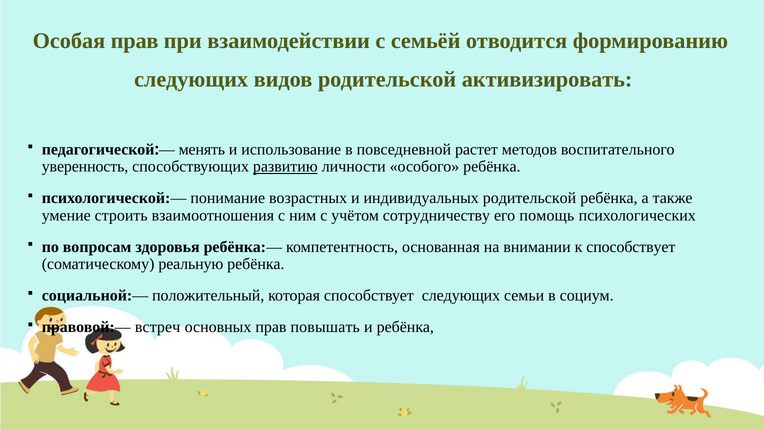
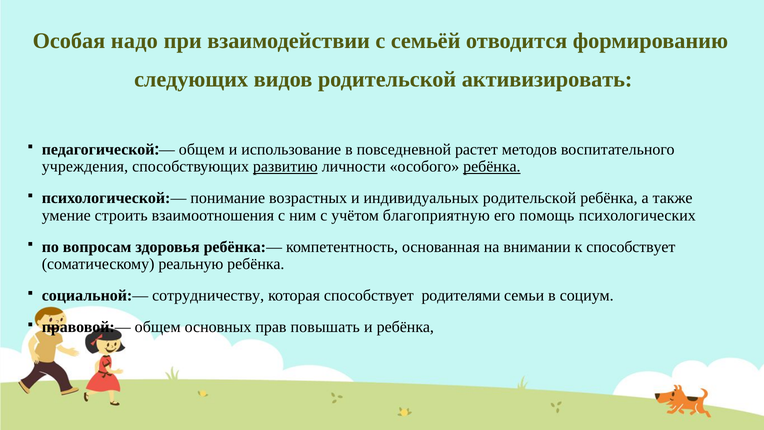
Особая прав: прав -> надо (134, 41)
менять: менять -> общем (202, 149)
уверенность: уверенность -> учреждения (85, 166)
ребёнка underline: none -> present (492, 166)
сотрудничеству: сотрудничеству -> благоприятную (436, 215)
положительный: положительный -> сотрудничеству (208, 295)
способствует следующих: следующих -> родителями (461, 295)
правовой:— встреч: встреч -> общем (158, 327)
